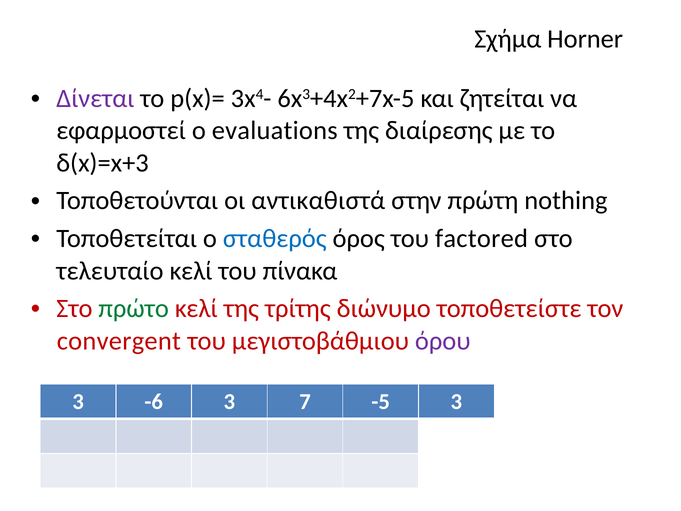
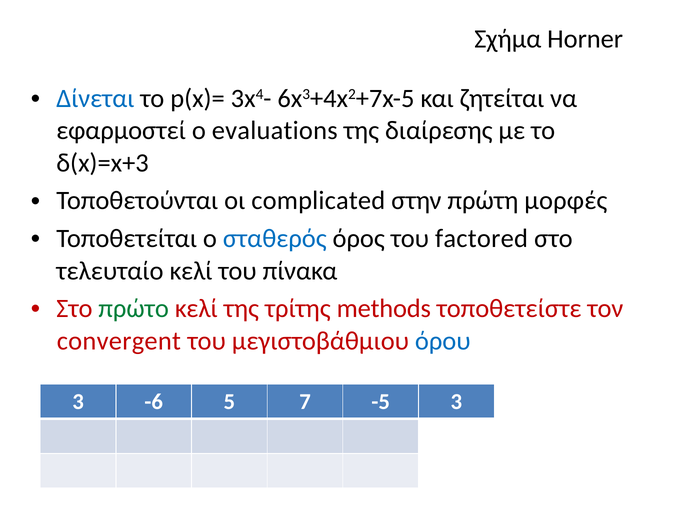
Δίνεται colour: purple -> blue (95, 98)
αντικαθιστά: αντικαθιστά -> complicated (318, 201)
nothing: nothing -> μορφές (566, 201)
διώνυμο: διώνυμο -> methods (384, 308)
όρου colour: purple -> blue (443, 341)
-6 3: 3 -> 5 (229, 402)
